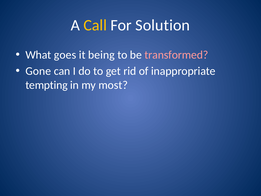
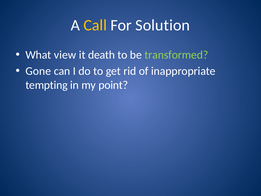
goes: goes -> view (65, 55)
being: being -> death (102, 55)
transformed colour: pink -> light green (176, 55)
most: most -> point (113, 85)
